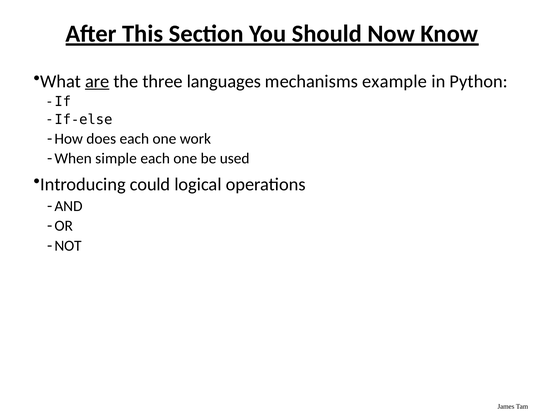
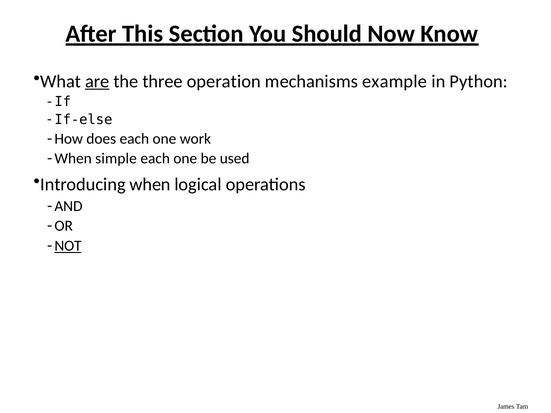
languages: languages -> operation (224, 81)
Introducing could: could -> when (150, 185)
NOT underline: none -> present (68, 246)
